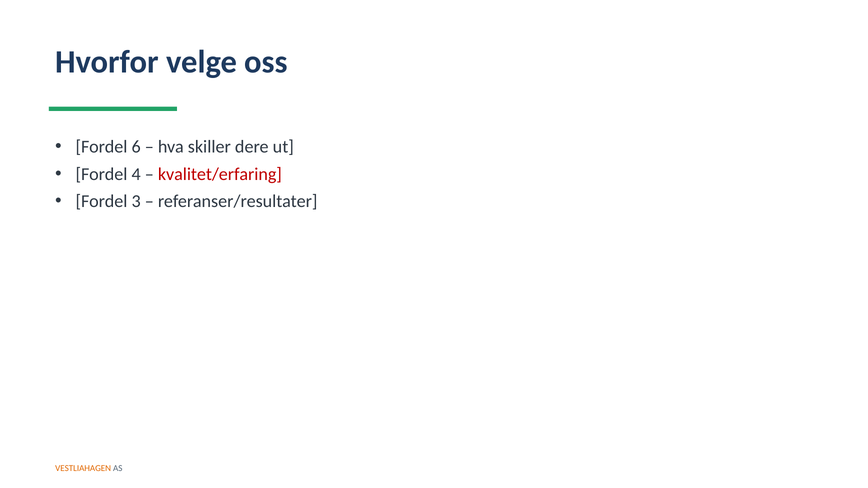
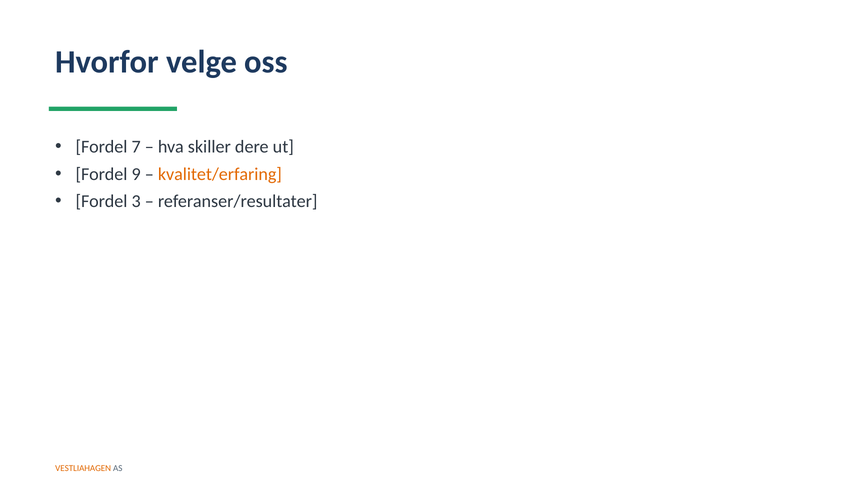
6: 6 -> 7 (136, 147)
4: 4 -> 9 (136, 174)
kvalitet/erfaring colour: red -> orange (220, 174)
